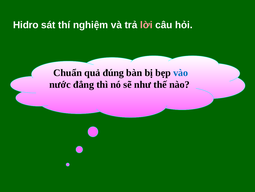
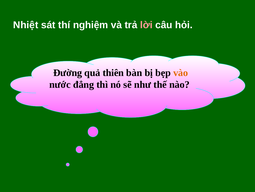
Hidro: Hidro -> Nhiệt (26, 25)
Chuẩn: Chuẩn -> Đường (68, 72)
đúng: đúng -> thiên (113, 72)
vào colour: blue -> orange (181, 72)
